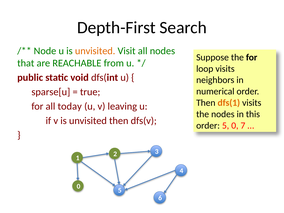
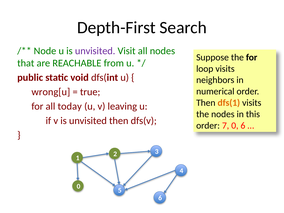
unvisited colour: orange -> purple (95, 51)
sparse[u: sparse[u -> wrong[u (51, 92)
order 5: 5 -> 7 (226, 125)
0 7: 7 -> 6 (243, 125)
